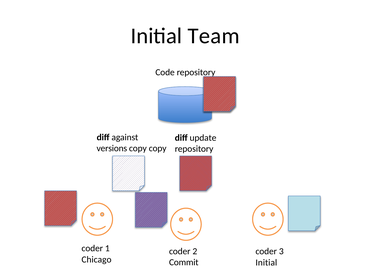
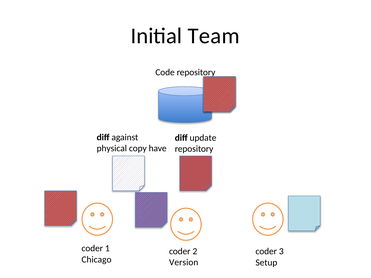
versions: versions -> physical (112, 148)
copy copy: copy -> have (158, 148)
Commit: Commit -> Version (184, 263)
Initial: Initial -> Setup (266, 263)
